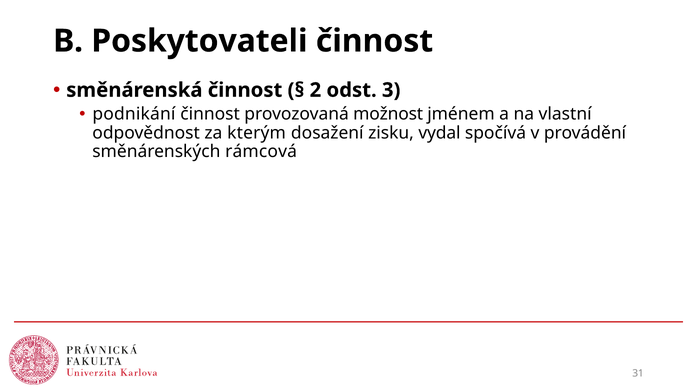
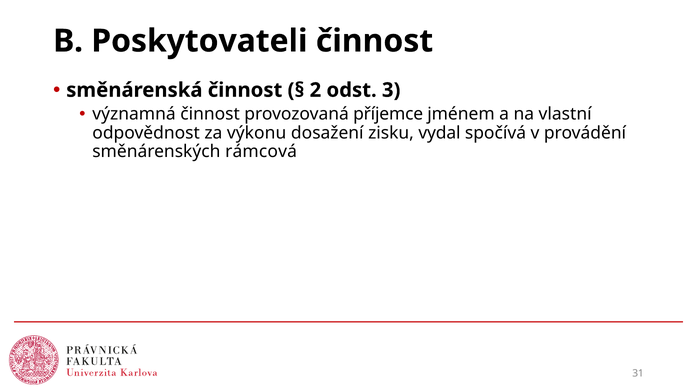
podnikání: podnikání -> významná (134, 114)
možnost: možnost -> příjemce (388, 114)
kterým: kterým -> výkonu (257, 133)
